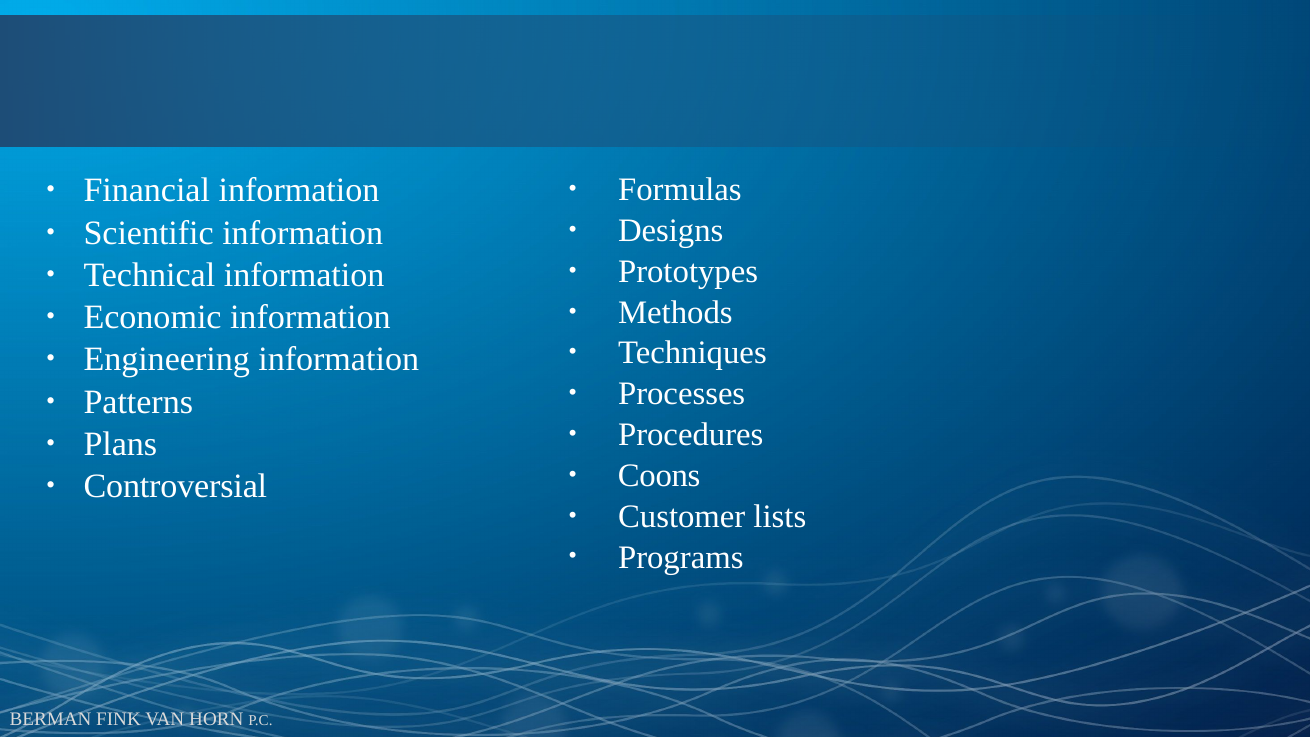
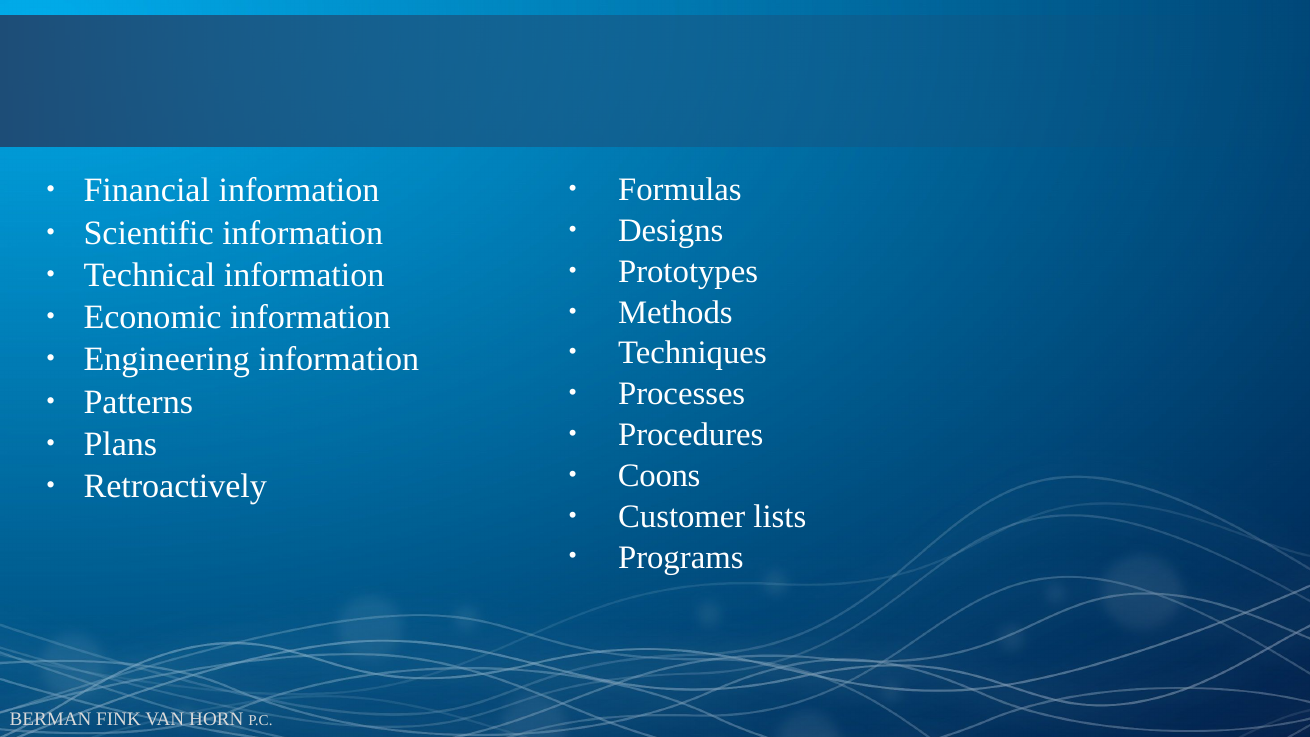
Controversial: Controversial -> Retroactively (175, 486)
